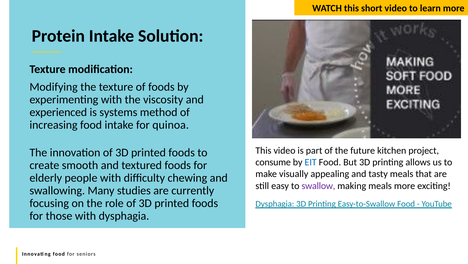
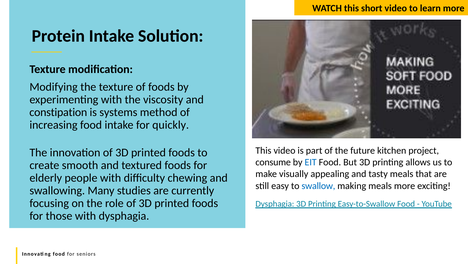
experienced: experienced -> constipation (58, 112)
quinoa: quinoa -> quickly (171, 125)
swallow colour: purple -> blue (318, 185)
